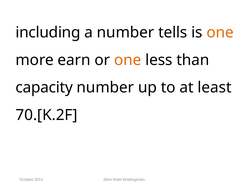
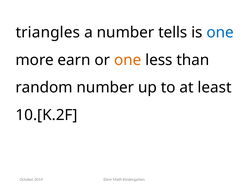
including: including -> triangles (48, 32)
one colour: orange -> blue (220, 32)
capacity: capacity -> random (44, 87)
70.[K.2F: 70.[K.2F -> 10.[K.2F (47, 115)
